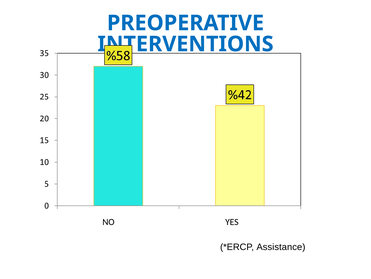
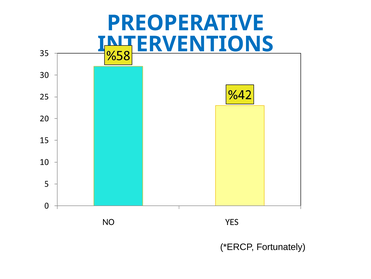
Assistance: Assistance -> Fortunately (281, 246)
